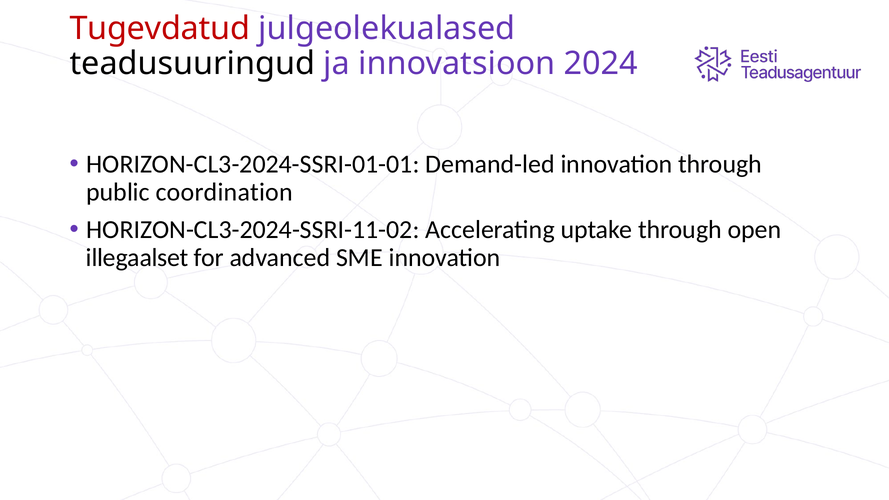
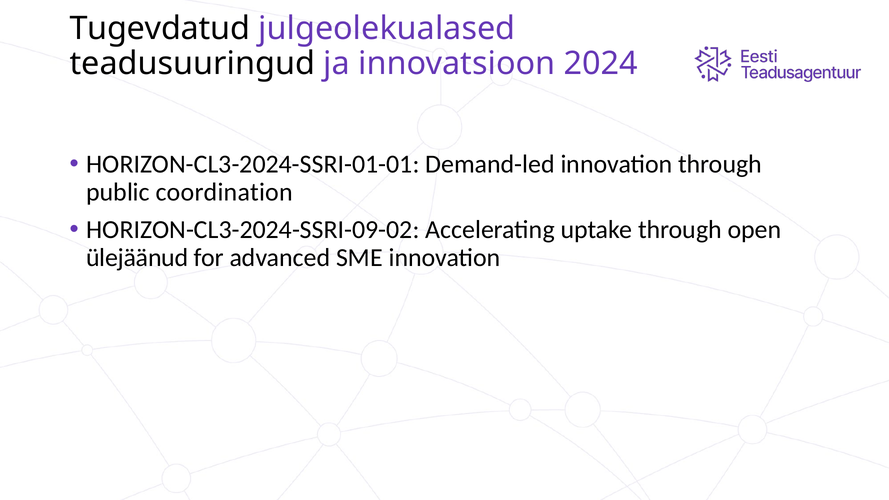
Tugevdatud colour: red -> black (160, 28)
HORIZON-CL3-2024-SSRI-11-02: HORIZON-CL3-2024-SSRI-11-02 -> HORIZON-CL3-2024-SSRI-09-02 (253, 230)
illegaalset: illegaalset -> ülejäänud (137, 258)
